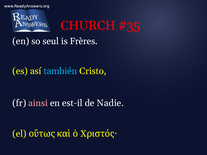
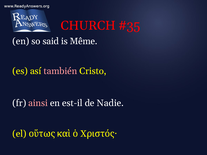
seul: seul -> said (51, 41)
Frères: Frères -> Même (84, 41)
también colour: light blue -> pink (60, 71)
